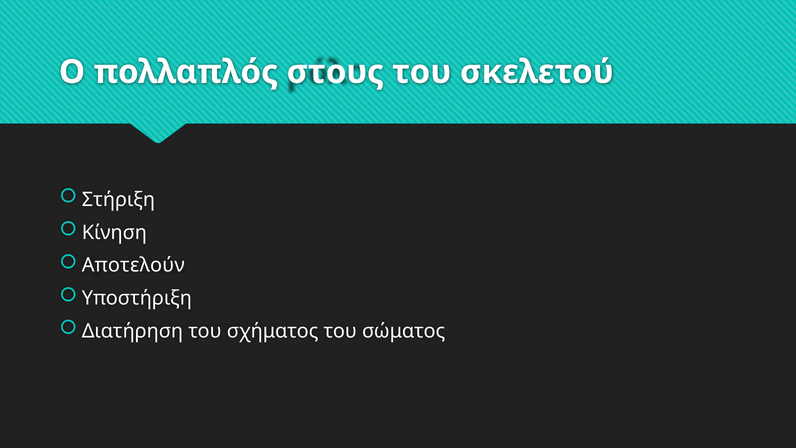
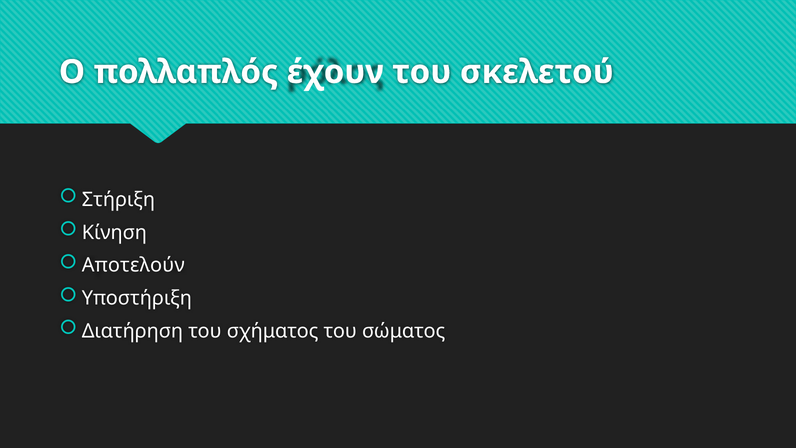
στους: στους -> έχουν (335, 72)
